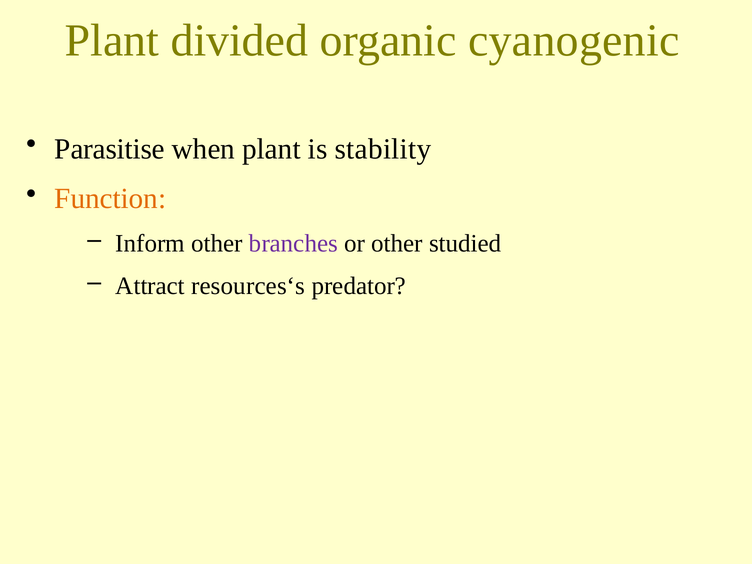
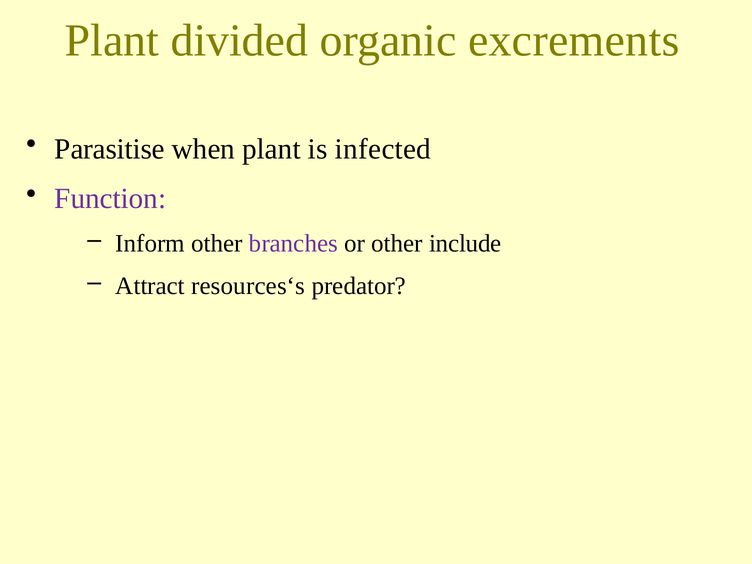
cyanogenic: cyanogenic -> excrements (574, 41)
stability: stability -> infected (383, 149)
Function colour: orange -> purple (110, 199)
studied: studied -> include (465, 243)
